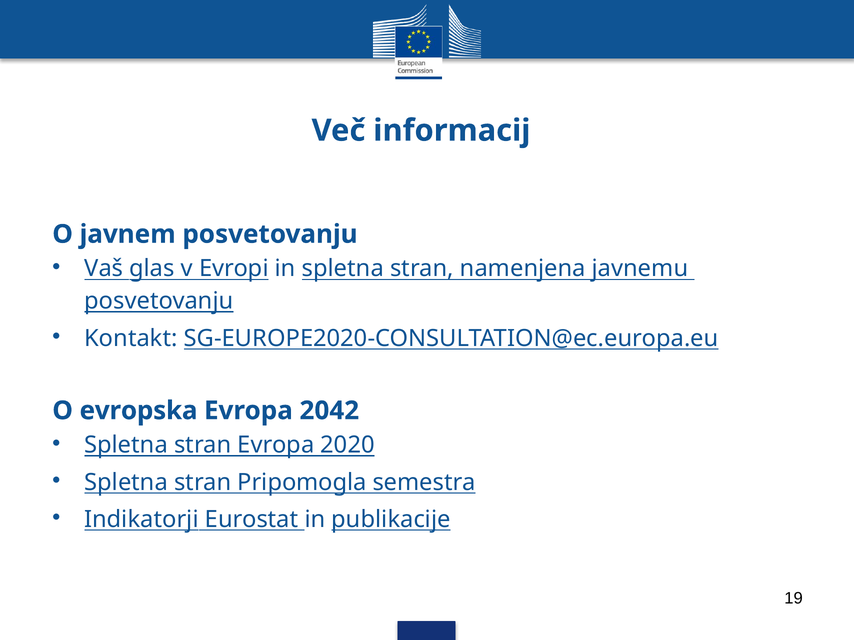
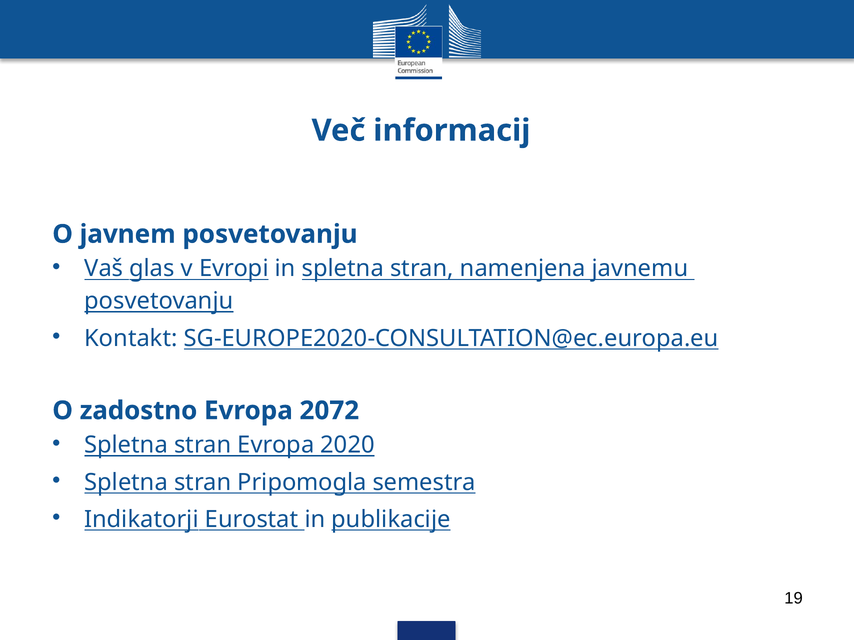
evropska: evropska -> zadostno (138, 411)
2042: 2042 -> 2072 (329, 411)
